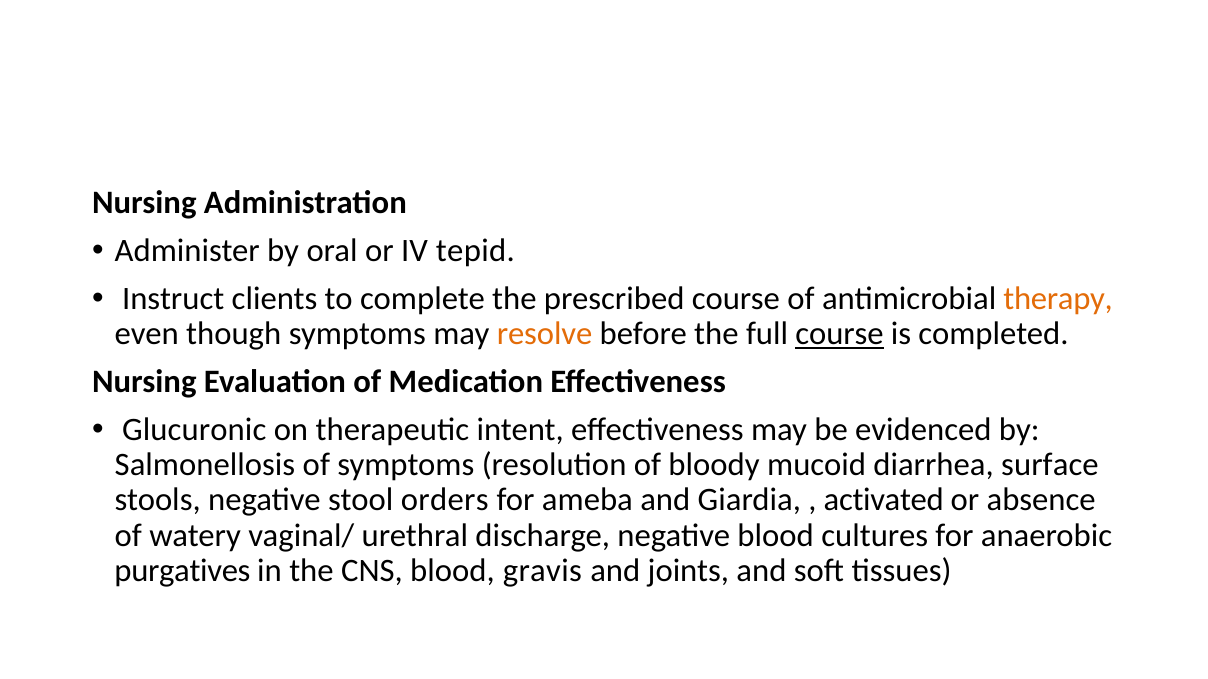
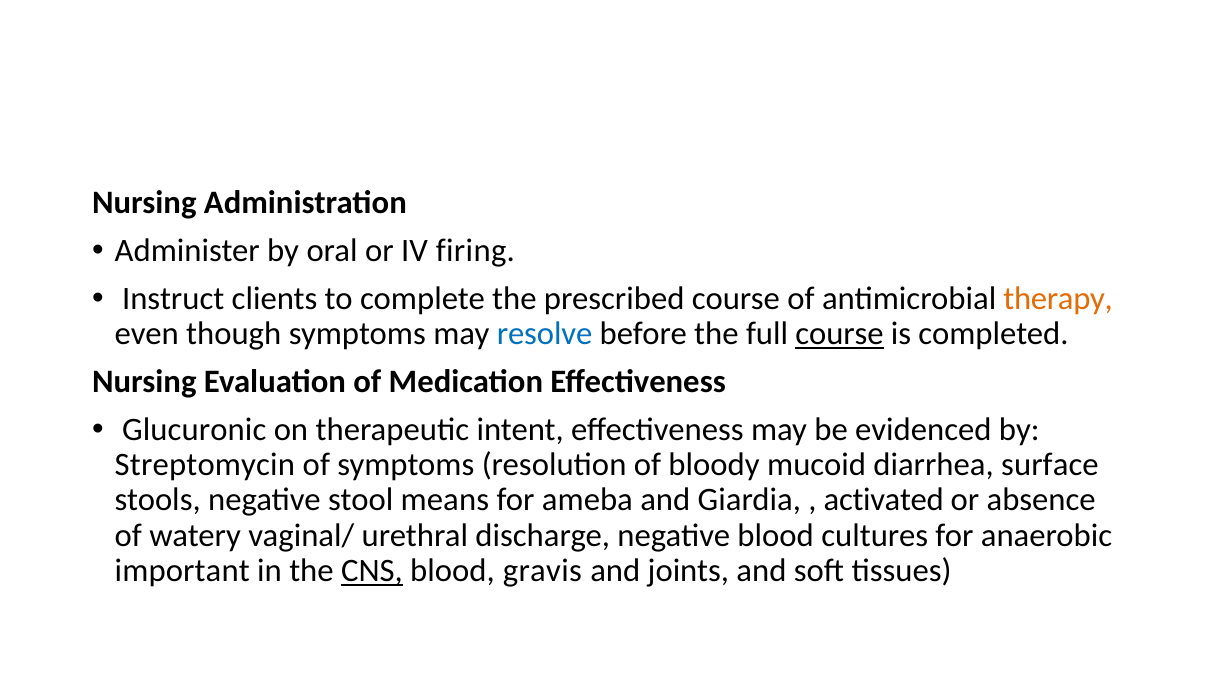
tepid: tepid -> firing (475, 251)
resolve colour: orange -> blue (545, 334)
Salmonellosis: Salmonellosis -> Streptomycin (205, 465)
orders: orders -> means (445, 500)
purgatives: purgatives -> important (182, 571)
CNS underline: none -> present (372, 571)
